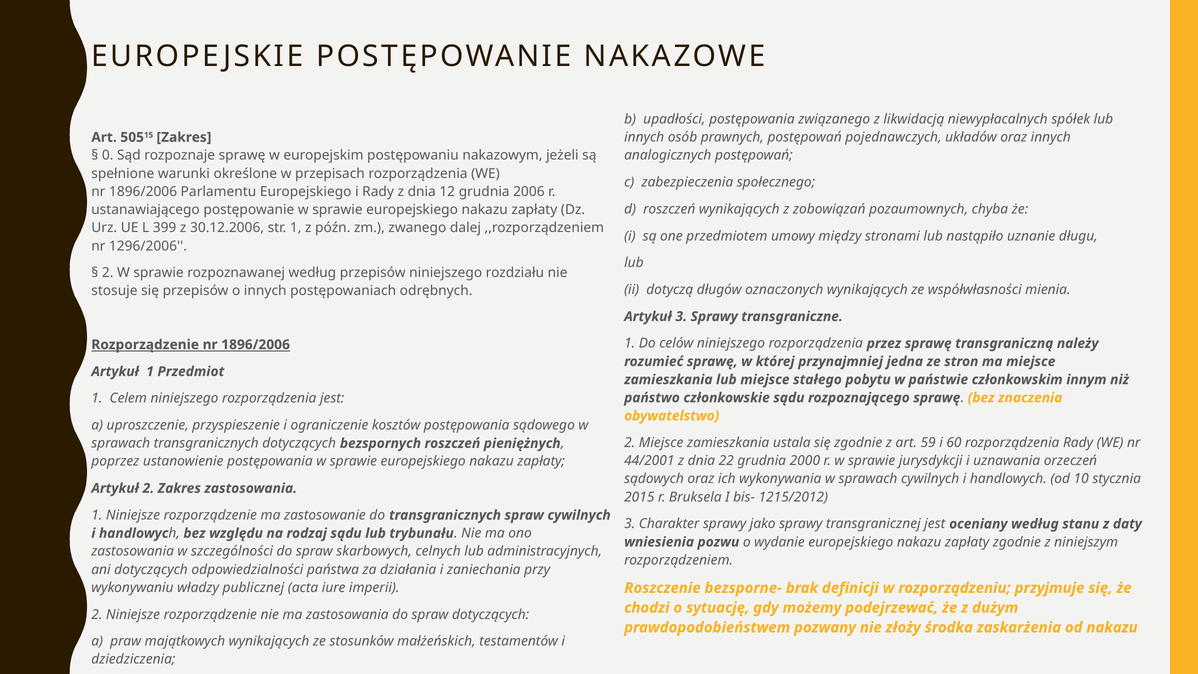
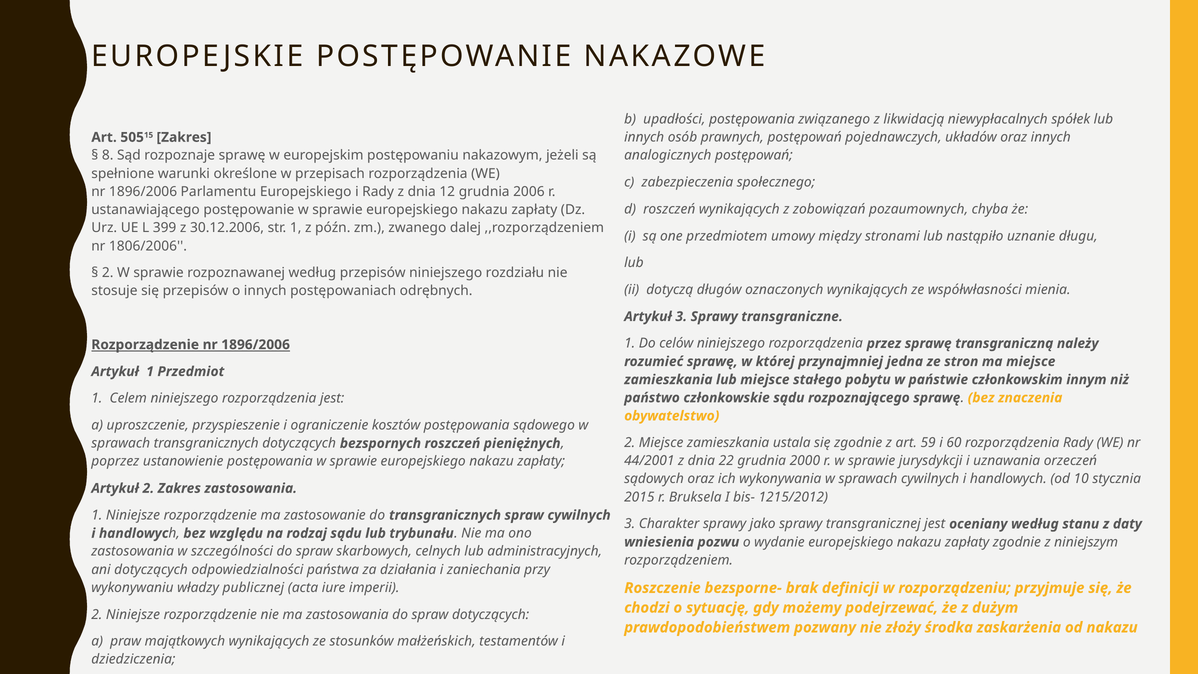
0: 0 -> 8 (108, 155)
1296/2006: 1296/2006 -> 1806/2006 (148, 246)
